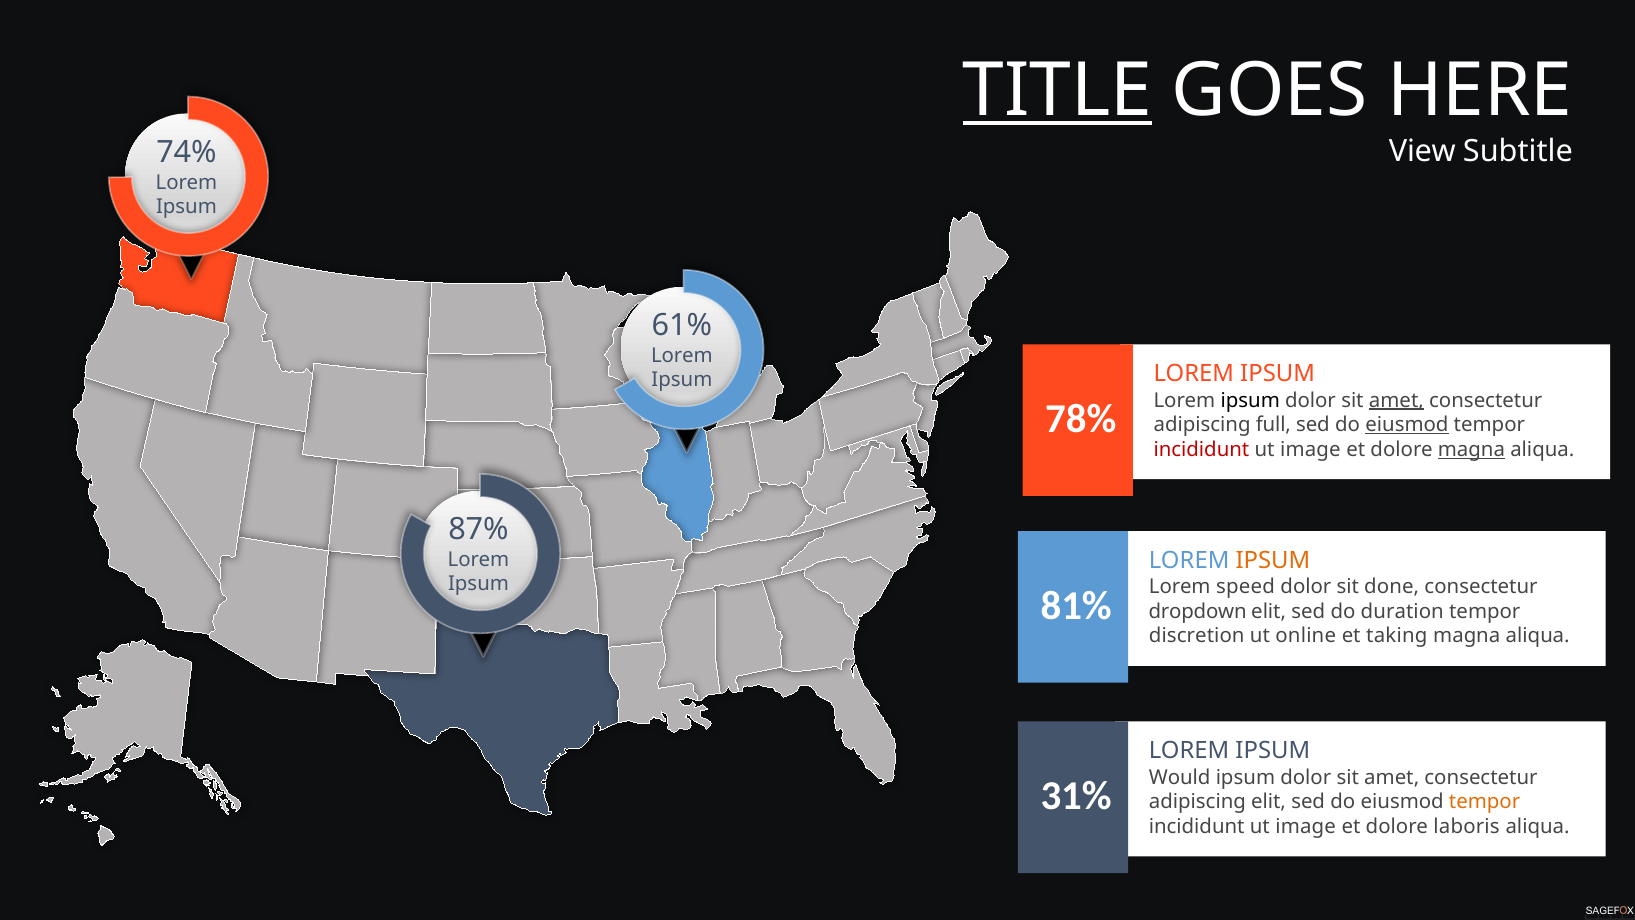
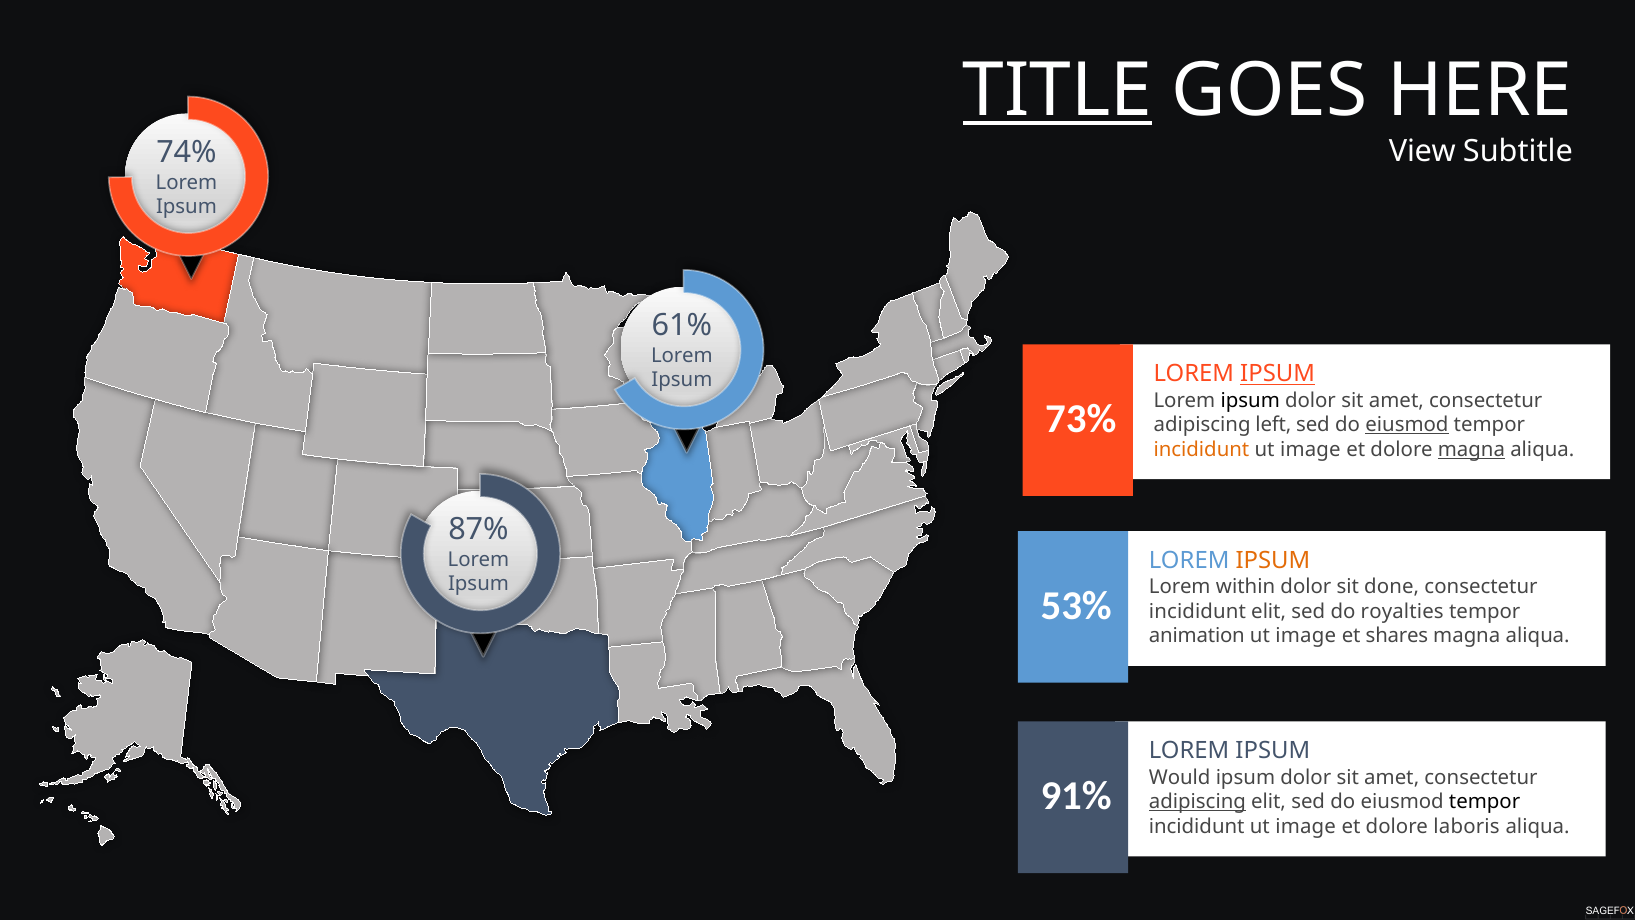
IPSUM underline: none -> present (1278, 374)
amet underline: present -> none (1396, 400)
78%: 78% -> 73% (1081, 419)
full: full -> left (1273, 425)
incididunt colour: red -> orange (1201, 449)
speed: speed -> within (1246, 587)
81%: 81% -> 53% (1076, 605)
dropdown: dropdown -> incididunt (1197, 611)
duration: duration -> royalties (1402, 611)
discretion: discretion -> animation (1197, 636)
online: online -> image (1306, 636)
taking: taking -> shares (1397, 636)
31%: 31% -> 91% (1076, 796)
adipiscing underline: none -> present (1197, 802)
tempor colour: orange -> black (1485, 802)
